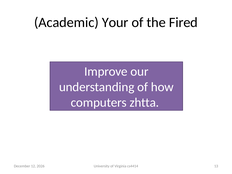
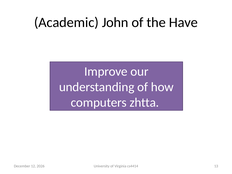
Your: Your -> John (115, 22)
Fired: Fired -> Have (183, 22)
